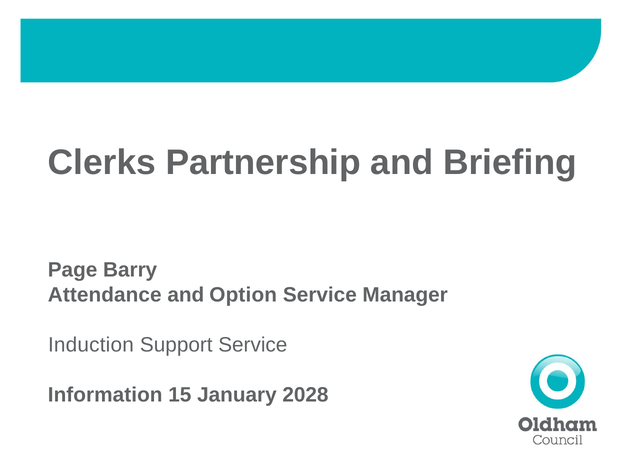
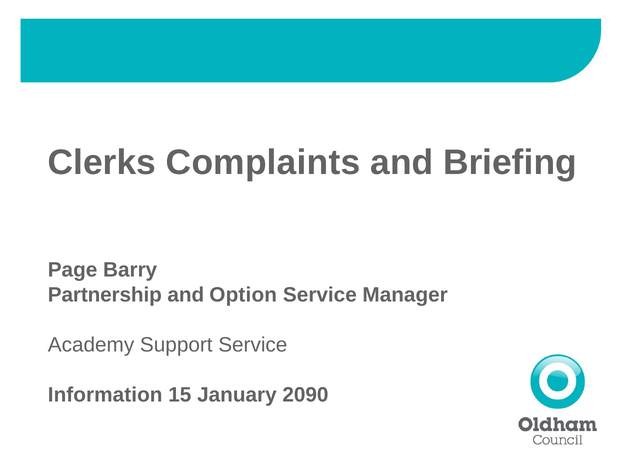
Partnership: Partnership -> Complaints (263, 162)
Attendance: Attendance -> Partnership (105, 295)
Induction: Induction -> Academy (91, 344)
2028: 2028 -> 2090 (305, 394)
